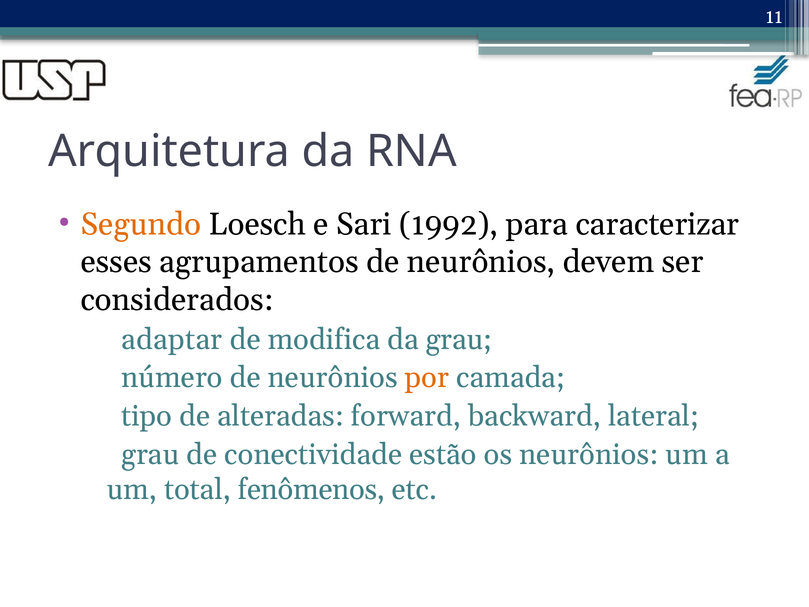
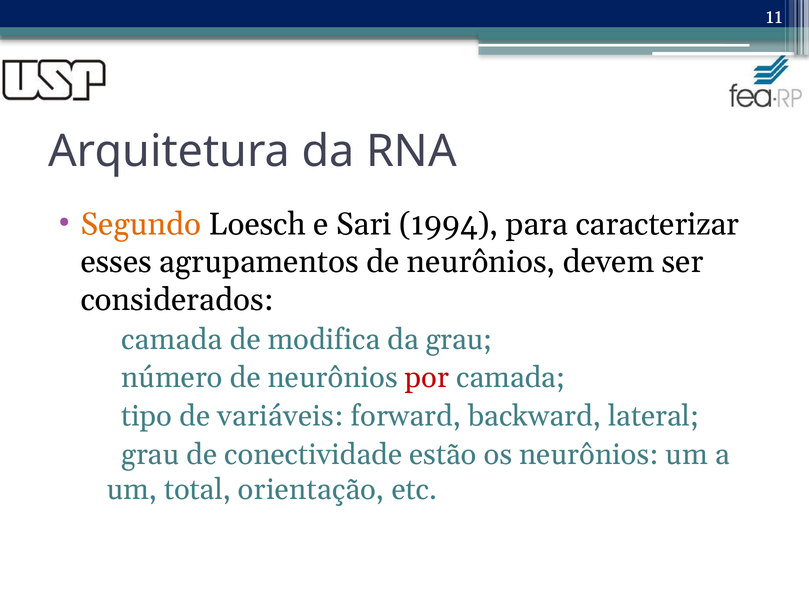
1992: 1992 -> 1994 (449, 224)
adaptar: adaptar -> camada (172, 339)
por colour: orange -> red (427, 378)
alteradas: alteradas -> variáveis (280, 416)
fenômenos: fenômenos -> orientação (311, 490)
